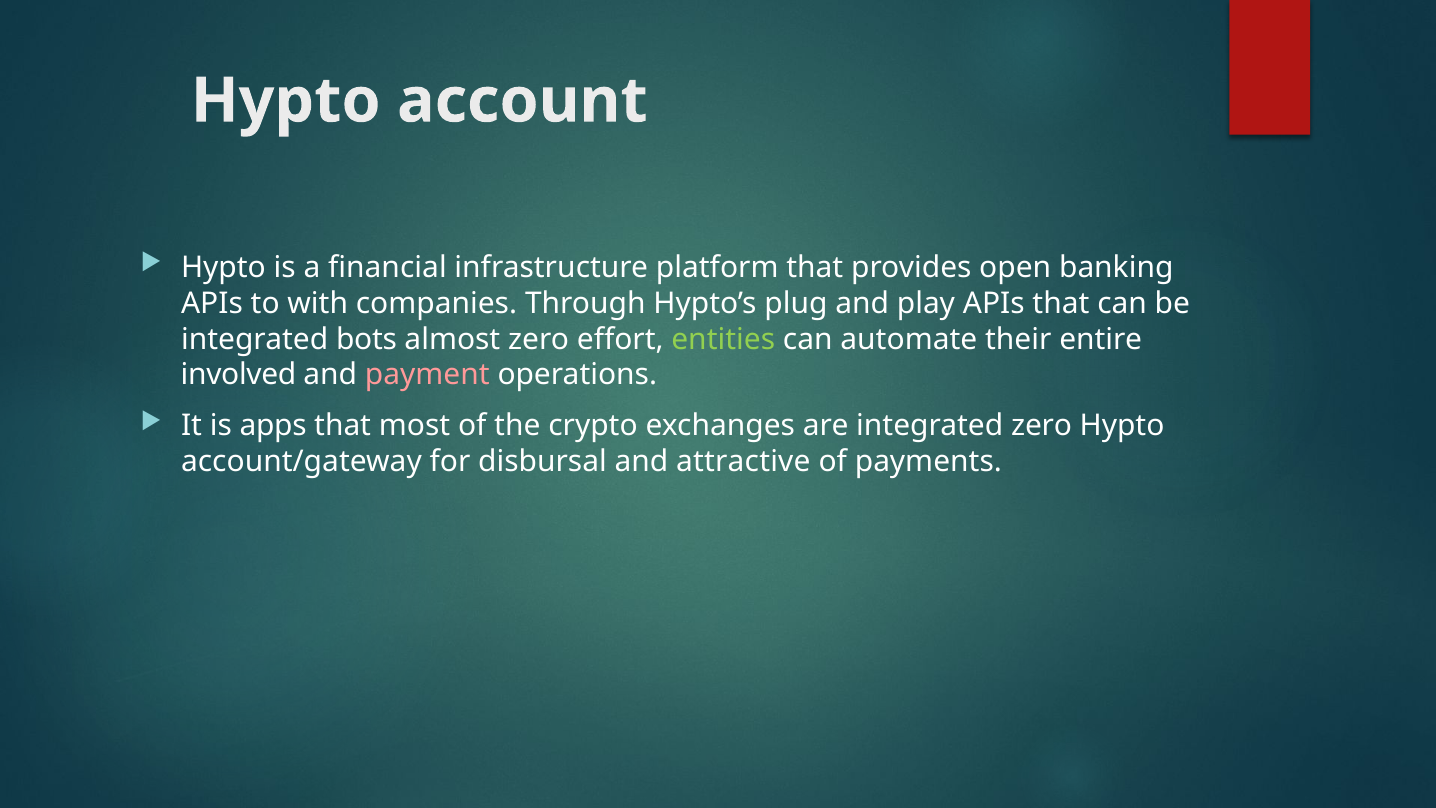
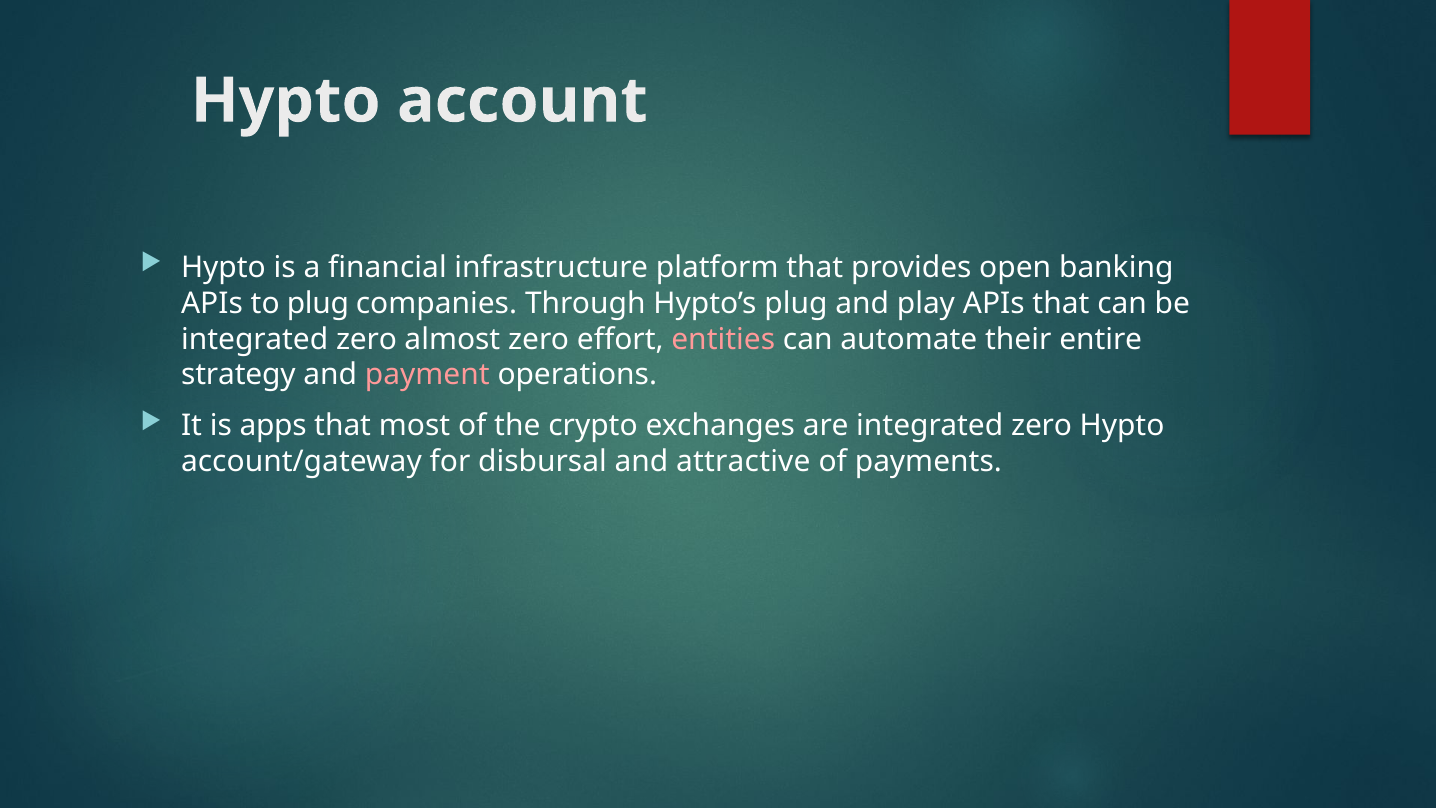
to with: with -> plug (318, 303)
bots: bots -> zero (366, 339)
entities colour: light green -> pink (723, 339)
involved: involved -> strategy (238, 375)
